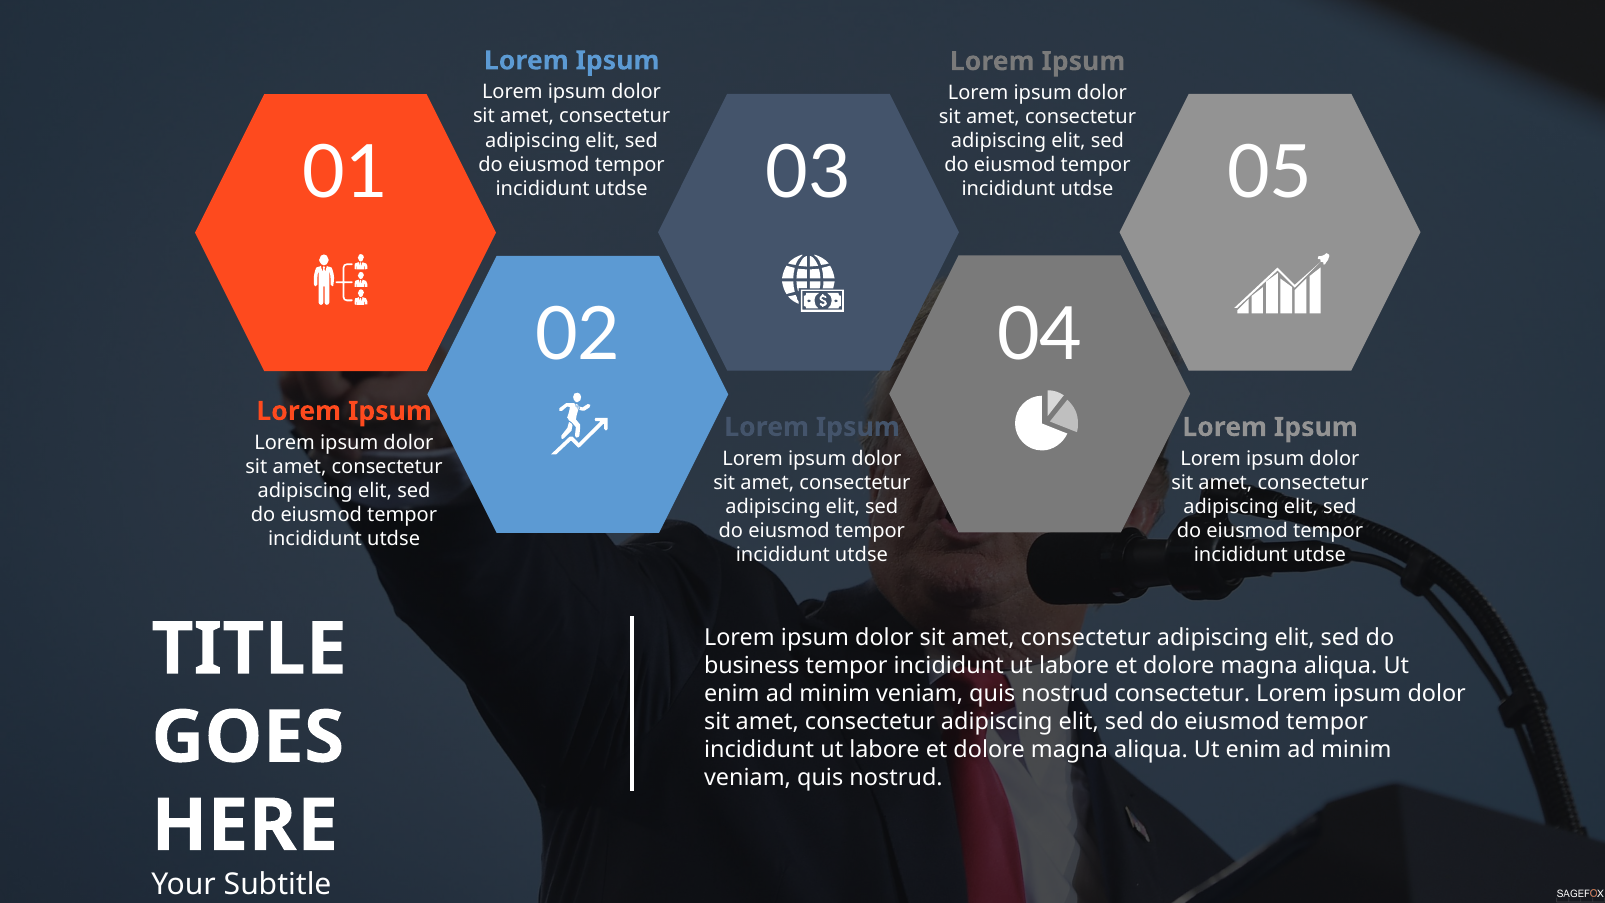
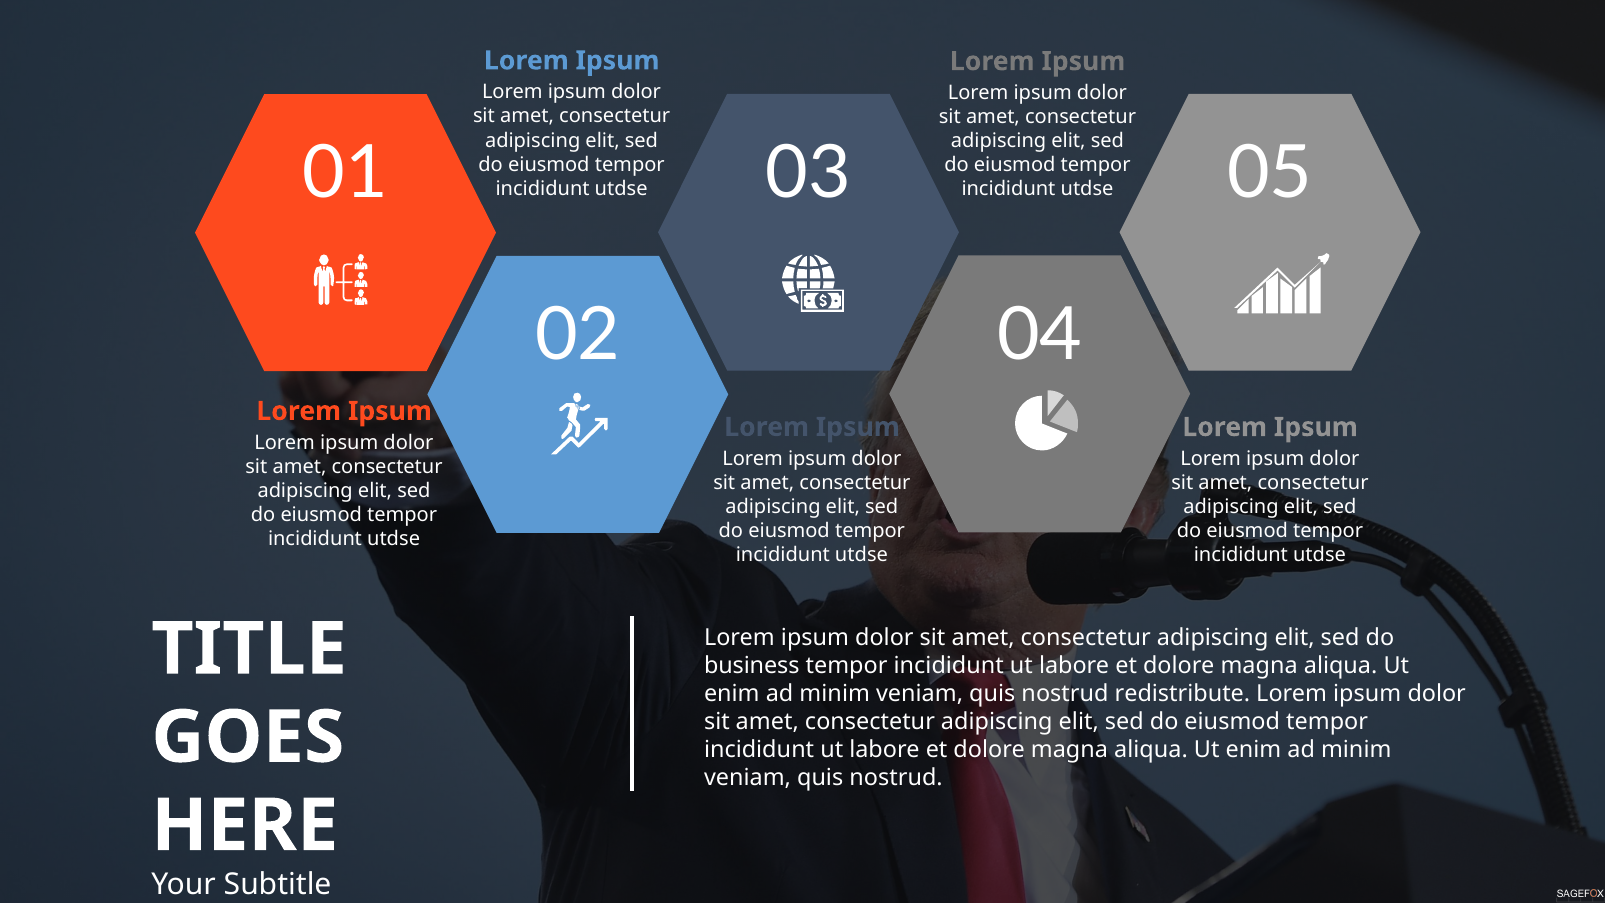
nostrud consectetur: consectetur -> redistribute (1182, 694)
